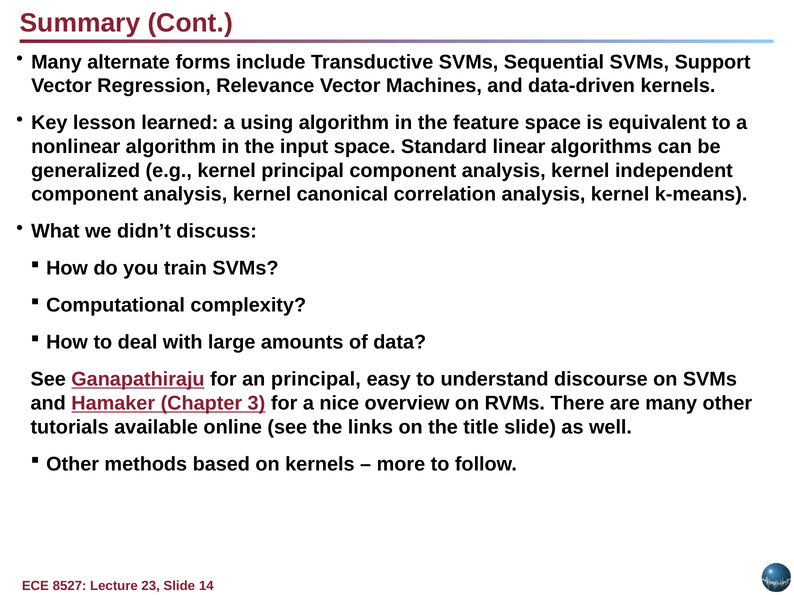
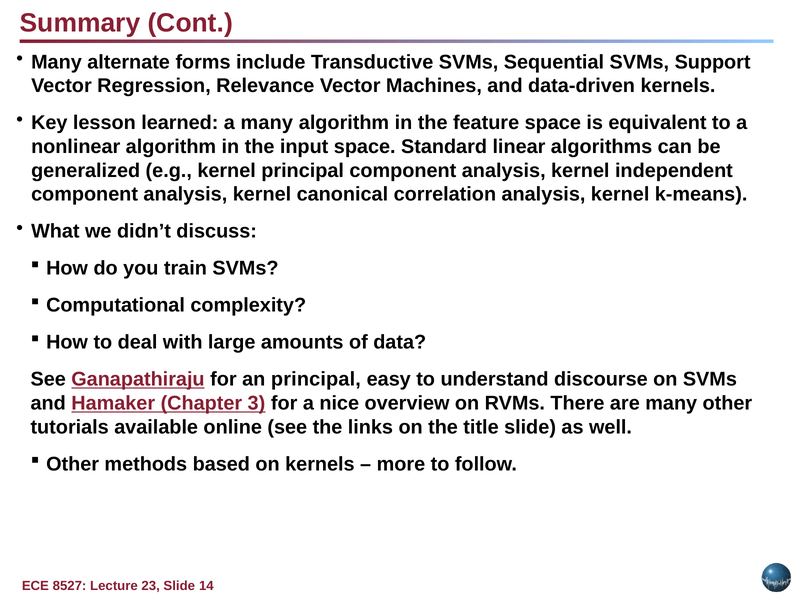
a using: using -> many (267, 123)
